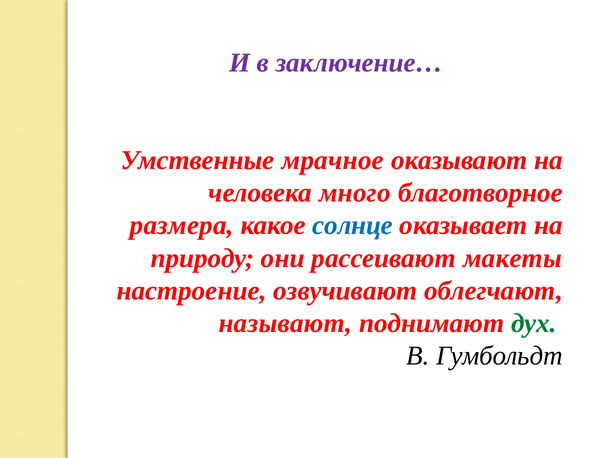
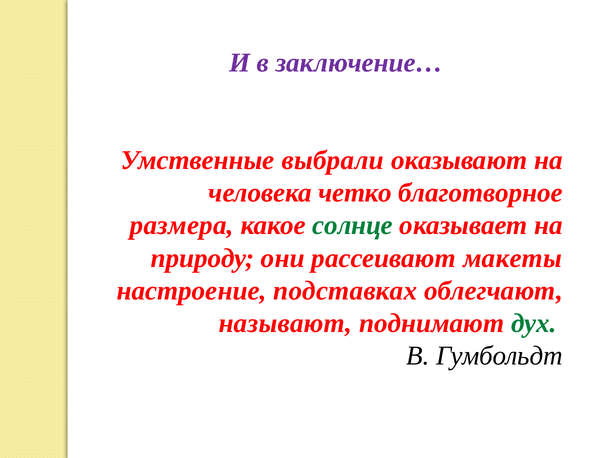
мрачное: мрачное -> выбрали (333, 160)
много: много -> четко (355, 193)
солнце colour: blue -> green (353, 225)
озвучивают: озвучивают -> подставках (345, 290)
